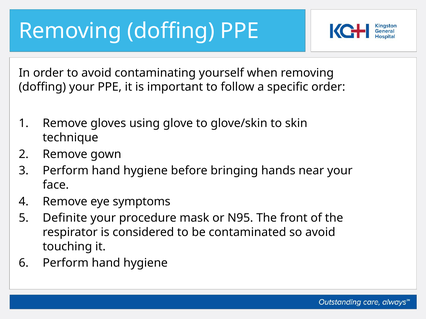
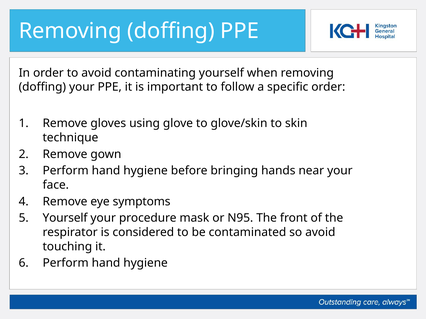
Definite: Definite -> Yourself (65, 218)
